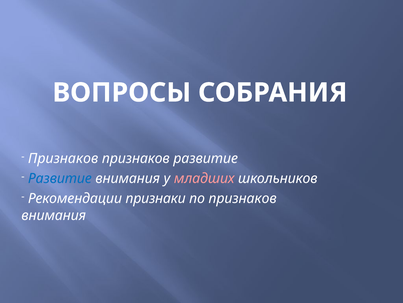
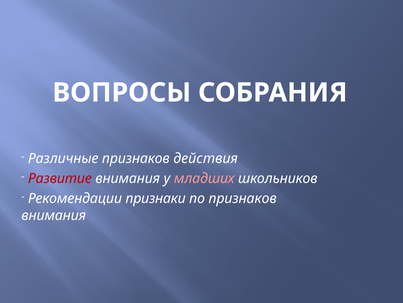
Признаков: Признаков -> Различные (63, 158)
признаков развитие: развитие -> действия (206, 158)
Развитие colour: blue -> red (60, 178)
